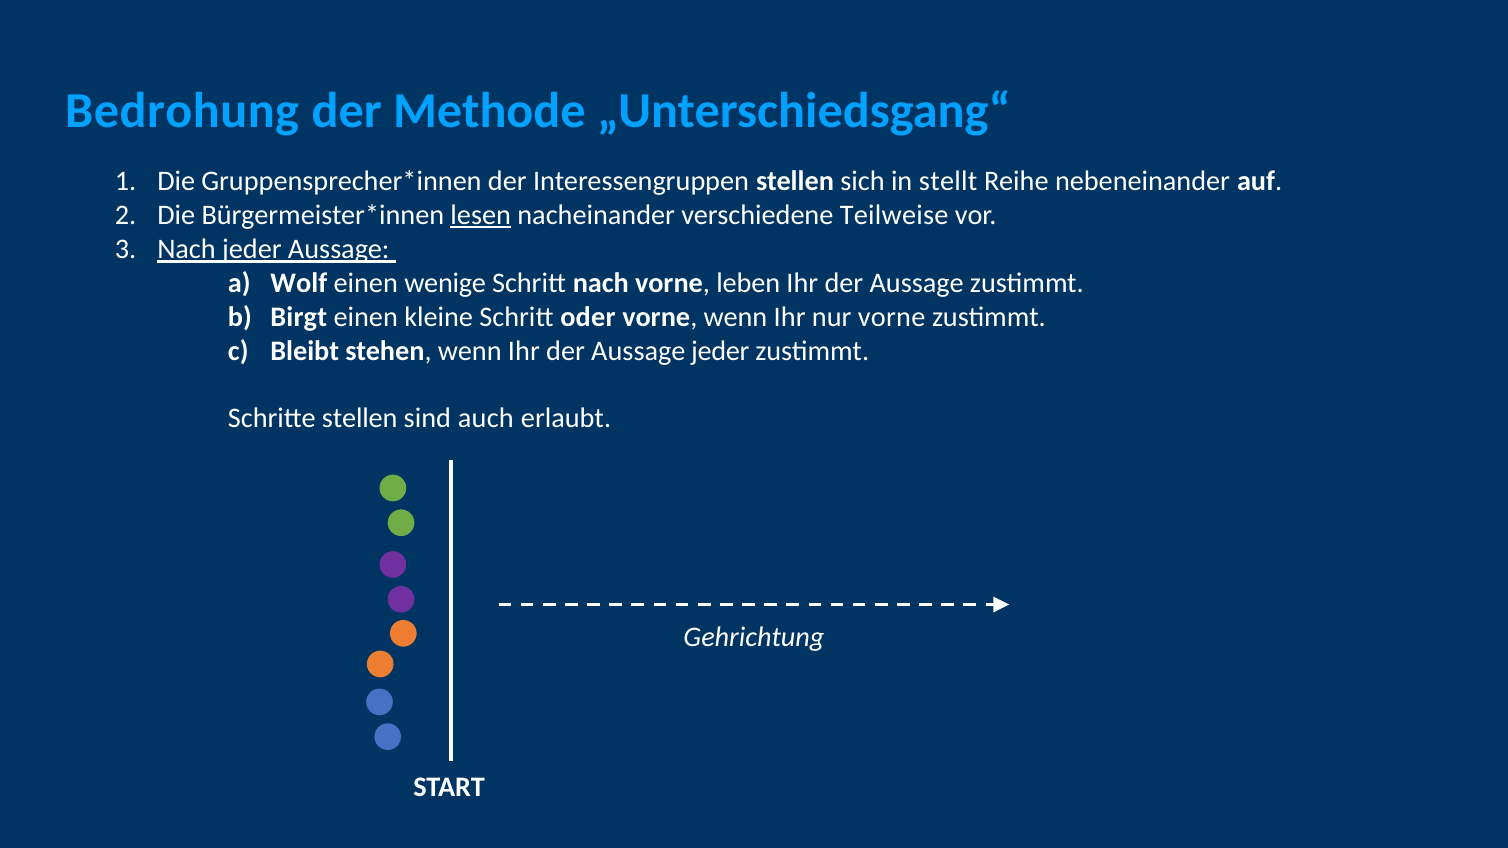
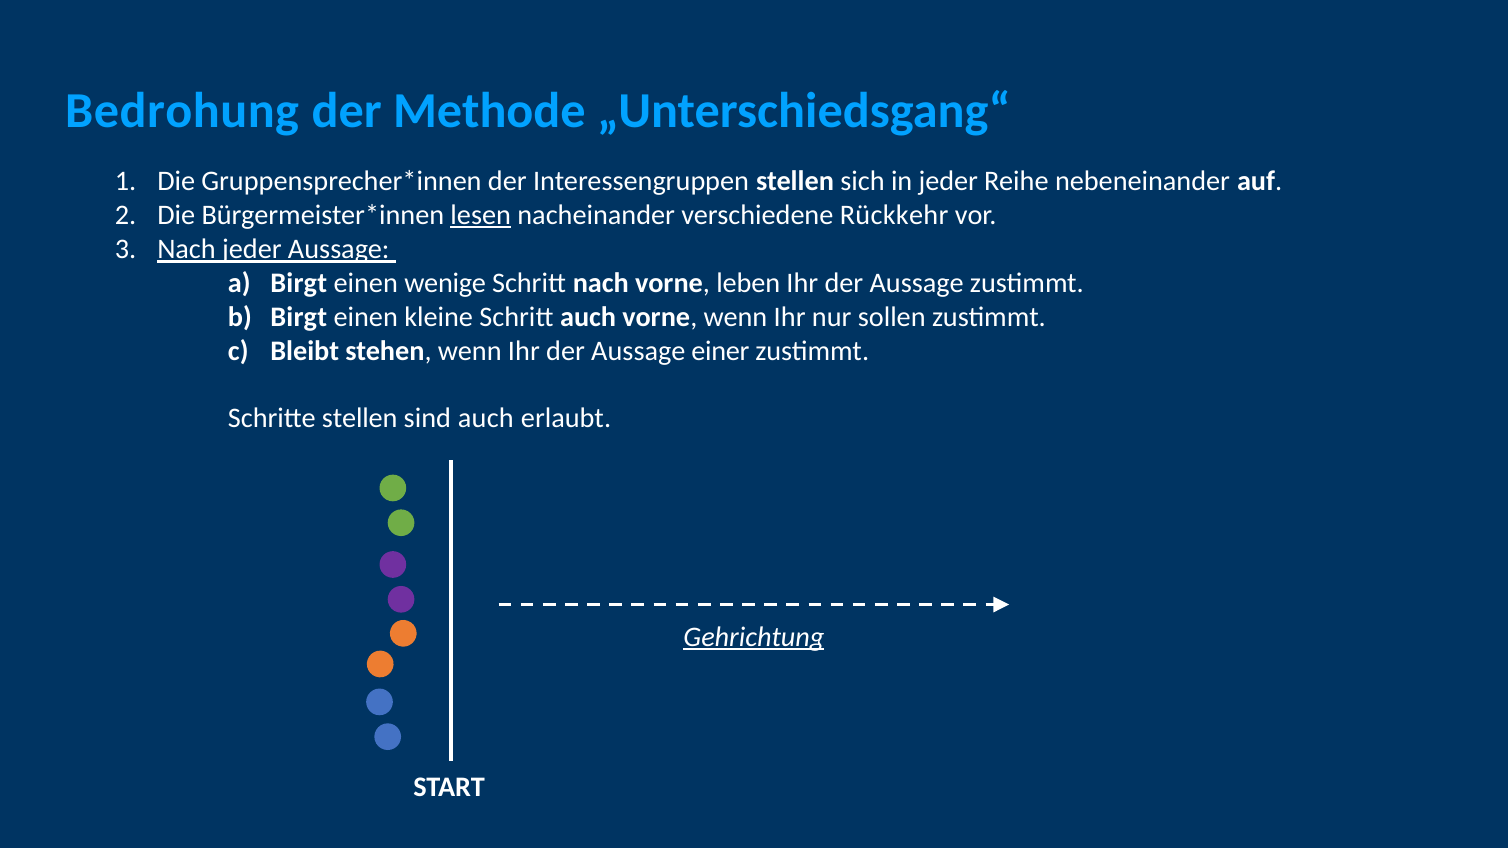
in stellt: stellt -> jeder (948, 181)
Teilweise: Teilweise -> Rückkehr (894, 215)
Wolf: Wolf -> Birgt (299, 283)
Schritt oder: oder -> auch (588, 317)
nur vorne: vorne -> sollen (892, 317)
Aussage jeder: jeder -> einer (720, 351)
Gehrichtung underline: none -> present (754, 637)
